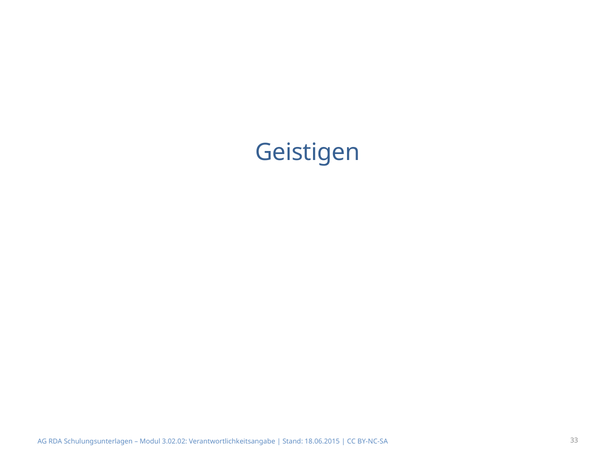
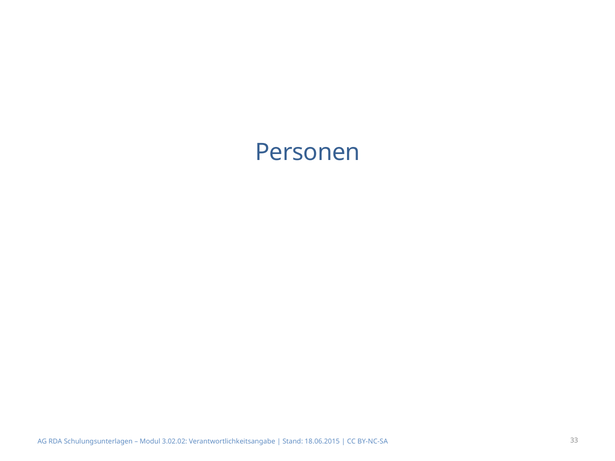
Geistigen: Geistigen -> Personen (308, 153)
